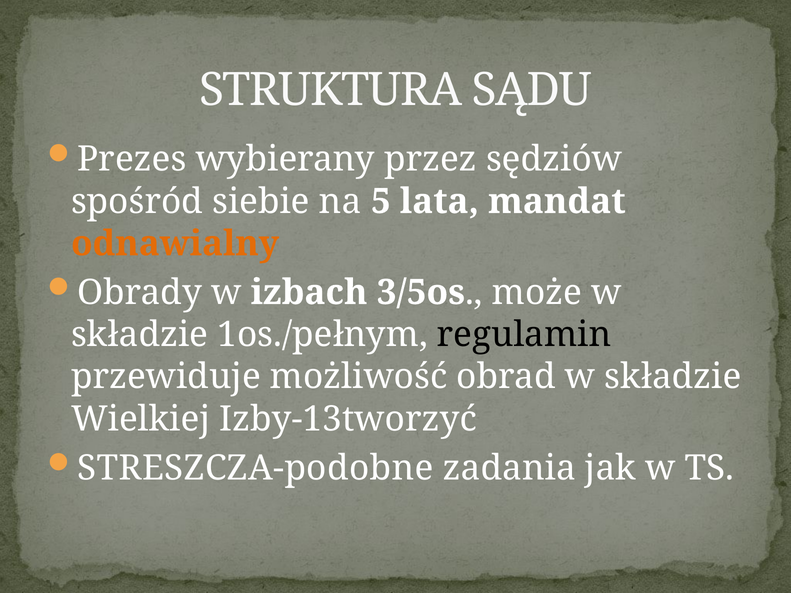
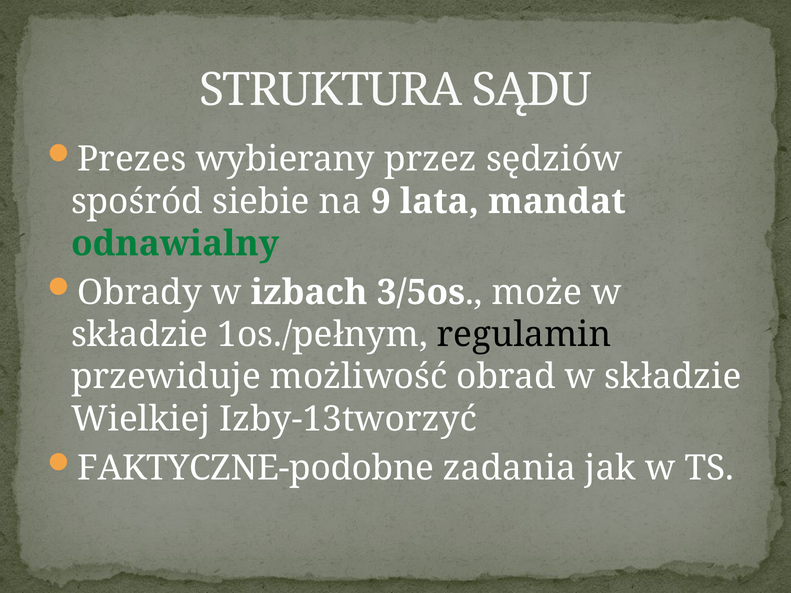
5: 5 -> 9 (381, 202)
odnawialny colour: orange -> green (175, 244)
STRESZCZA-podobne: STRESZCZA-podobne -> FAKTYCZNE-podobne (256, 468)
